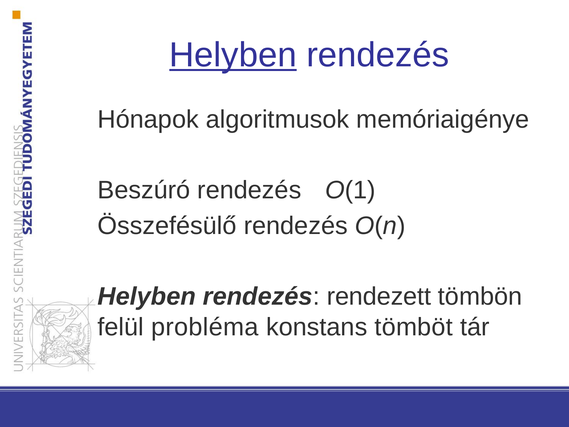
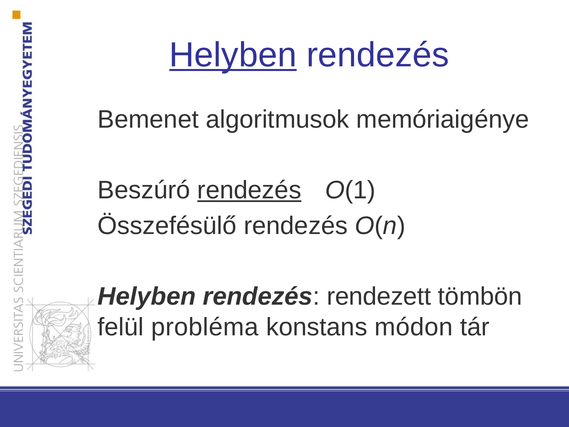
Hónapok: Hónapok -> Bemenet (148, 119)
rendezés underline: none -> present (249, 190)
tömböt: tömböt -> módon (414, 327)
